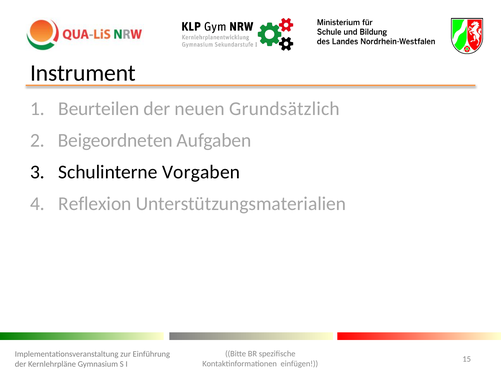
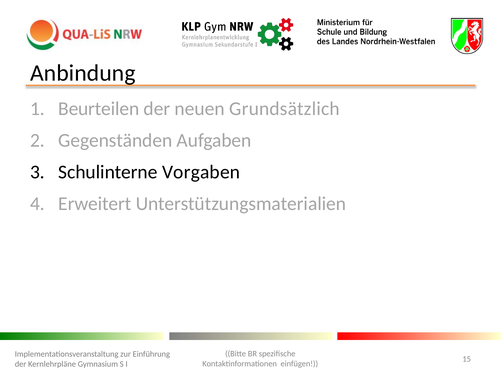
Instrument: Instrument -> Anbindung (83, 73)
Beigeordneten: Beigeordneten -> Gegenständen (115, 140)
Reflexion: Reflexion -> Erweitert (95, 204)
